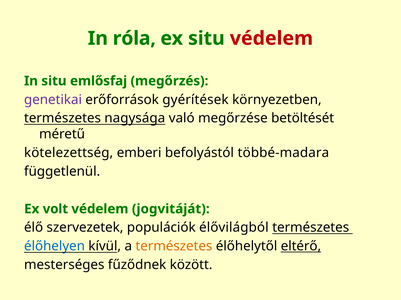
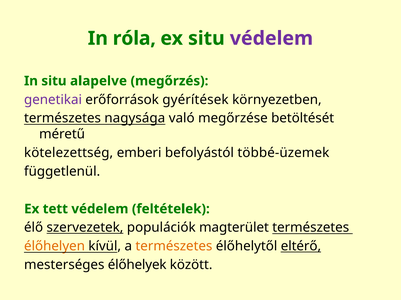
védelem colour: red -> purple (271, 38)
emlősfaj: emlősfaj -> alapelve (99, 81)
többé-madara: többé-madara -> többé-üzemek (283, 153)
volt: volt -> tett (55, 209)
jogvitáját: jogvitáját -> feltételek (171, 209)
szervezetek underline: none -> present (85, 228)
élővilágból: élővilágból -> magterület (234, 228)
élőhelyen colour: blue -> orange (55, 247)
fűződnek: fűződnek -> élőhelyek (137, 266)
